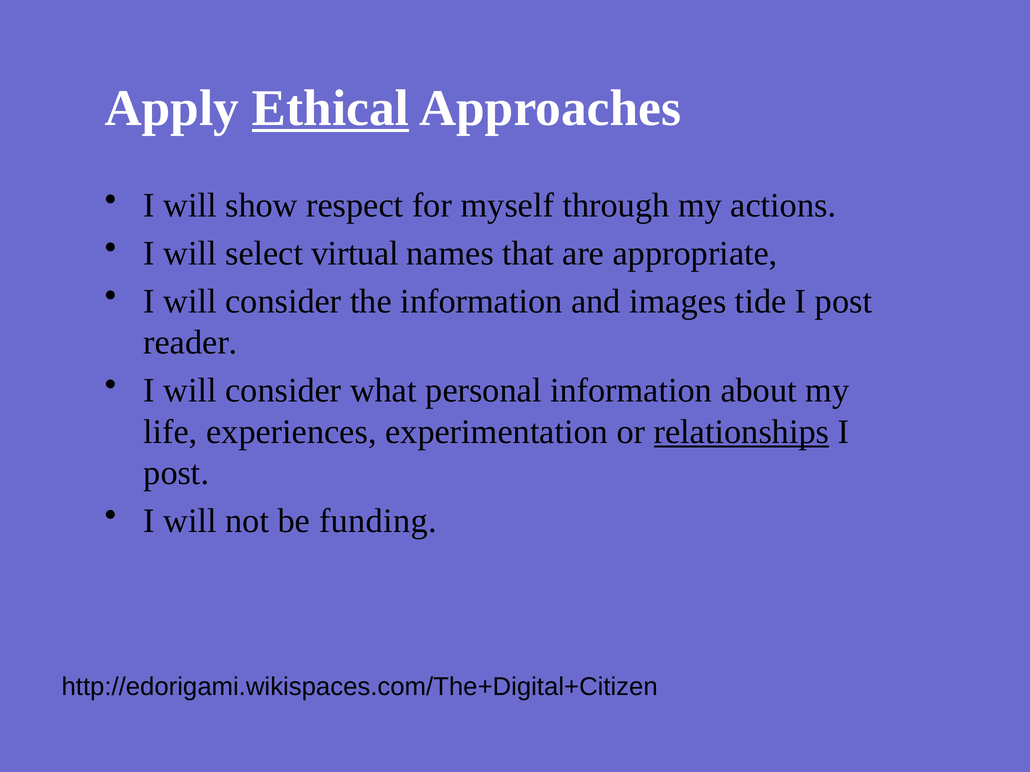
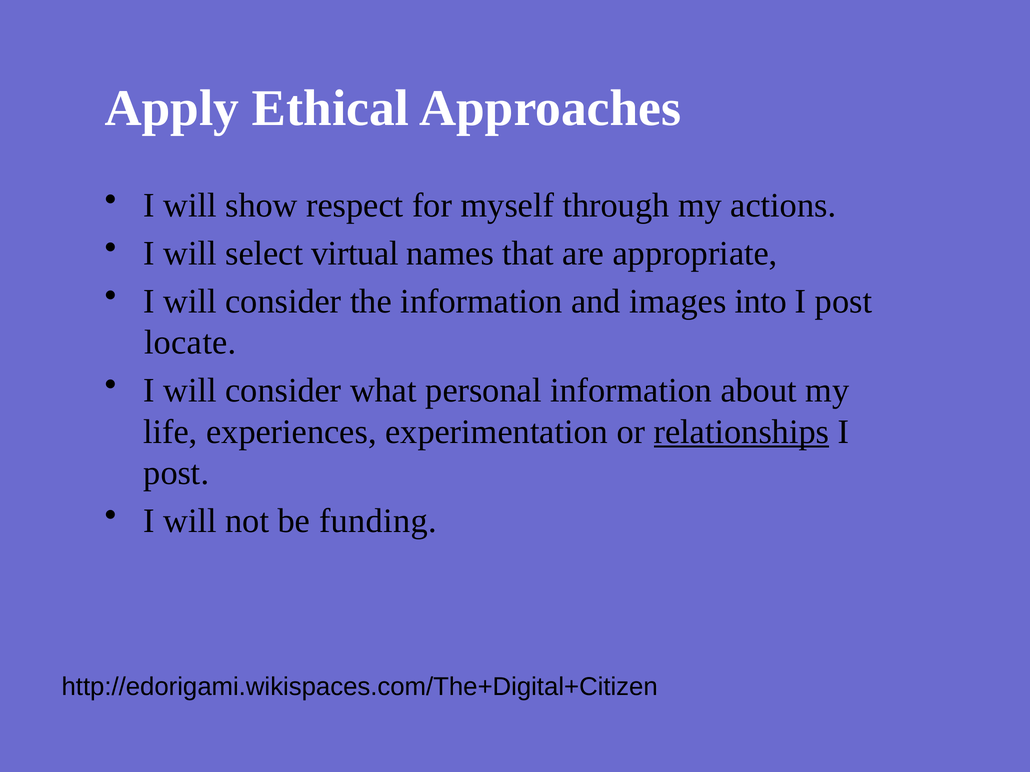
Ethical underline: present -> none (331, 108)
tide: tide -> into (761, 302)
reader: reader -> locate (190, 343)
